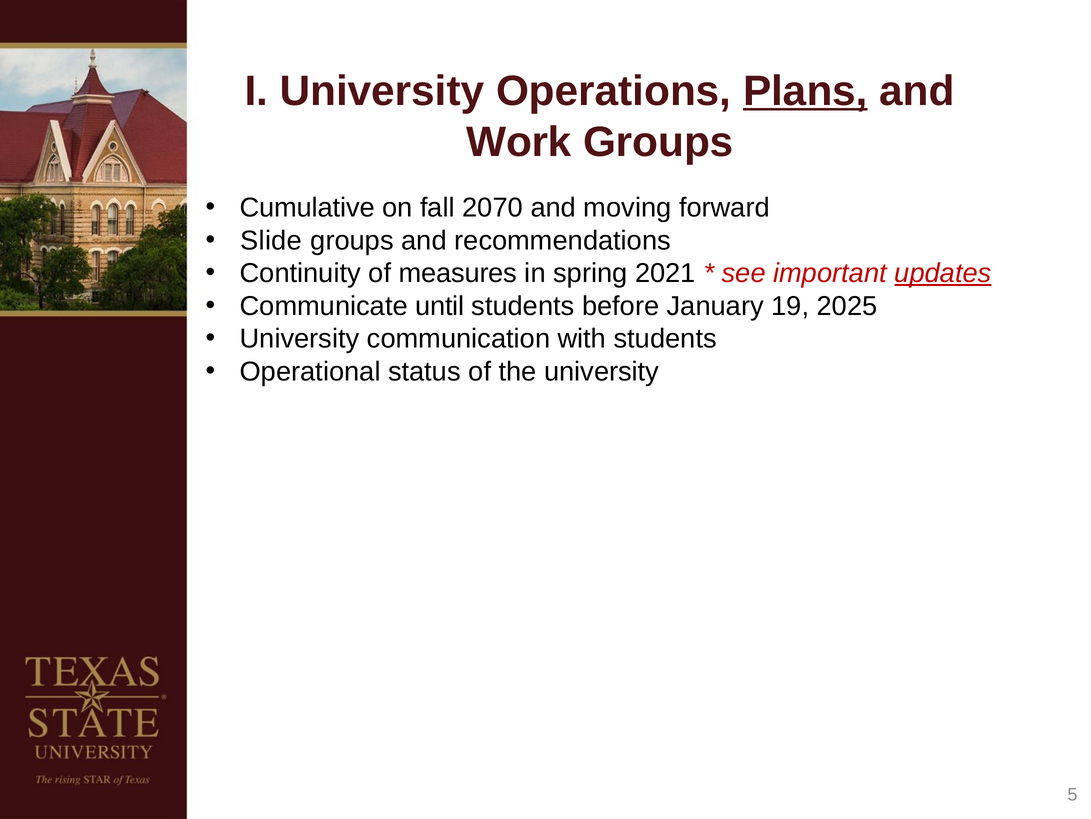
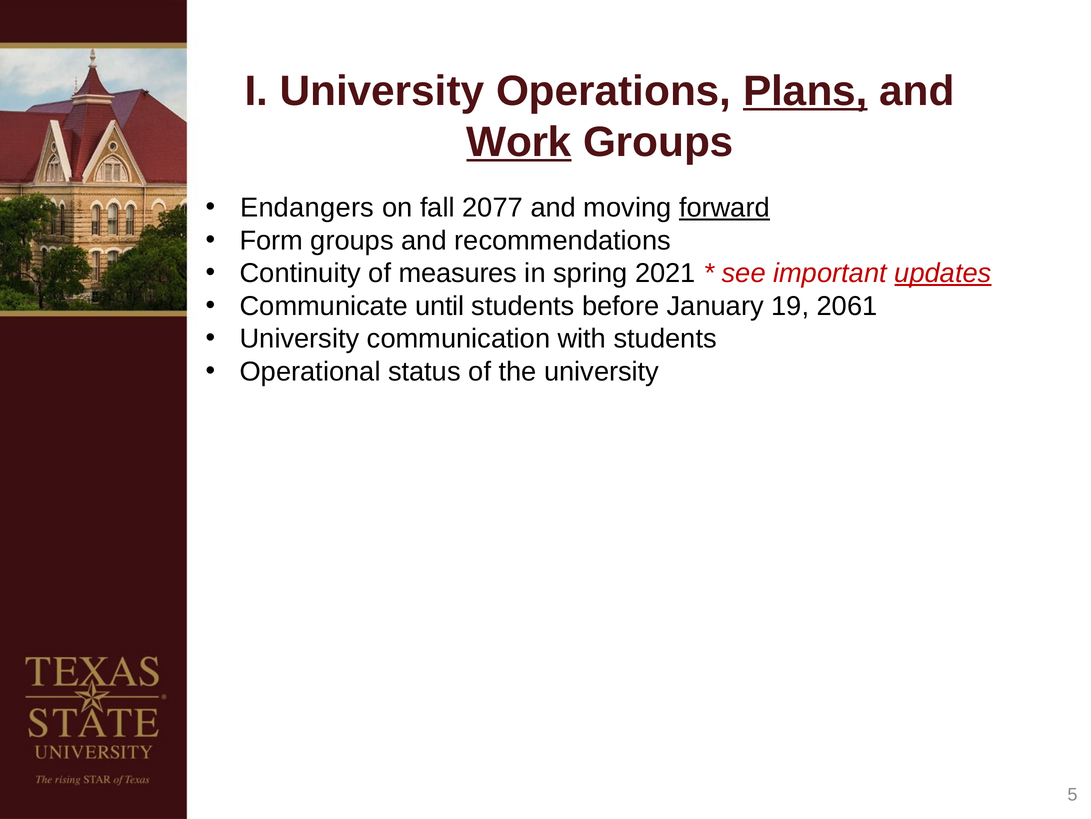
Work underline: none -> present (519, 142)
Cumulative: Cumulative -> Endangers (307, 208)
2070: 2070 -> 2077 (493, 208)
forward underline: none -> present (724, 208)
Slide: Slide -> Form (271, 240)
2025: 2025 -> 2061 (847, 306)
